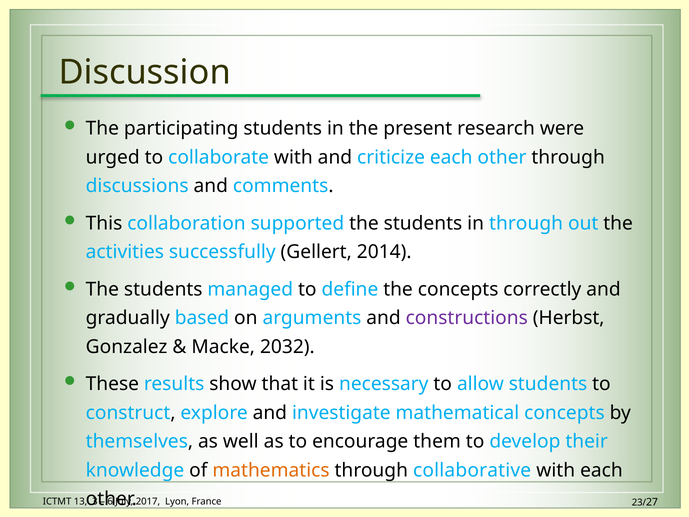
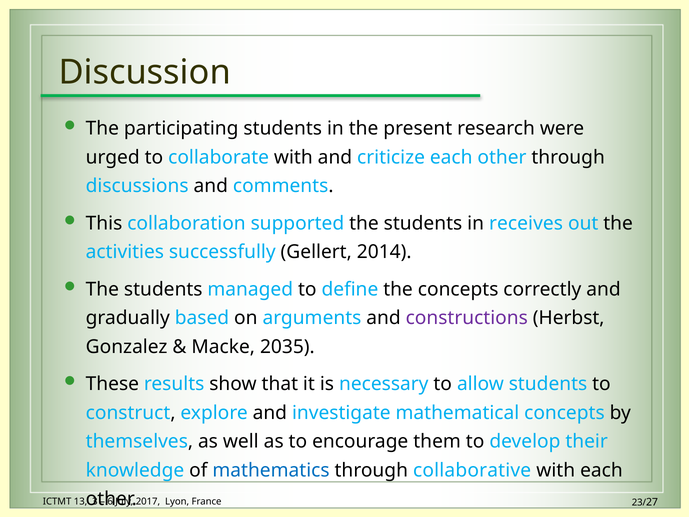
in through: through -> receives (526, 223)
2032: 2032 -> 2035 (287, 347)
mathematics colour: orange -> blue (271, 470)
